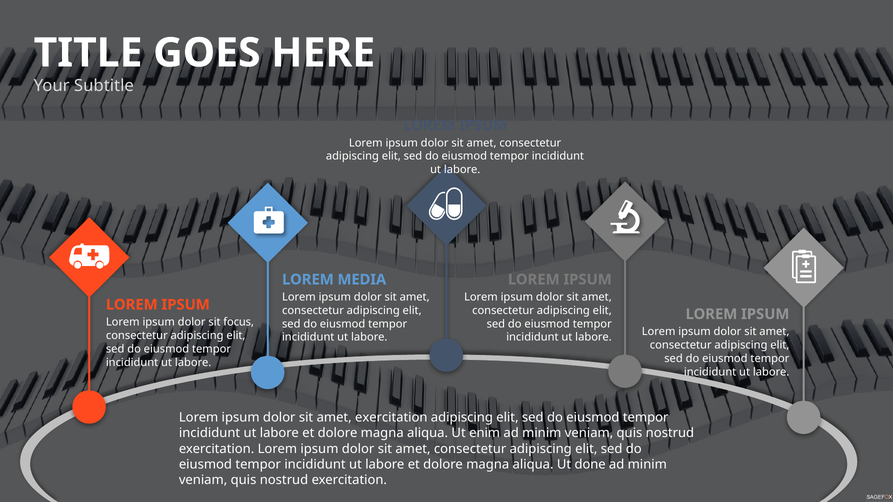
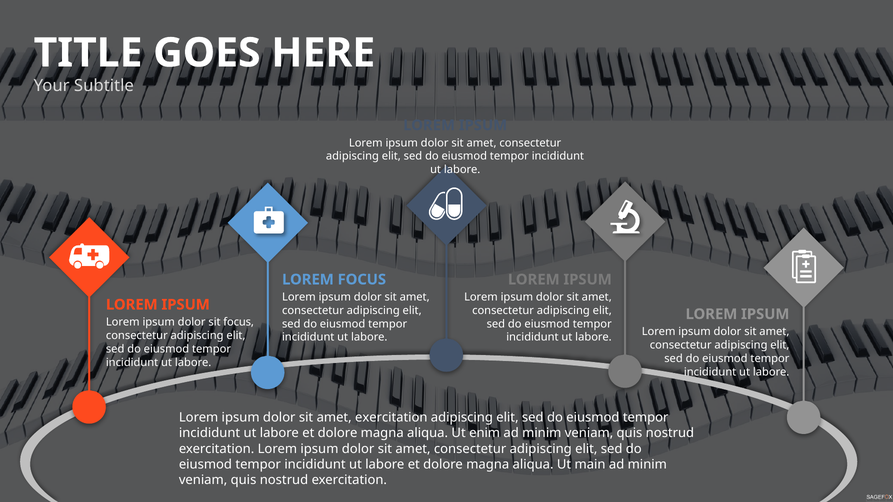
LOREM MEDIA: MEDIA -> FOCUS (362, 280)
done: done -> main (590, 465)
